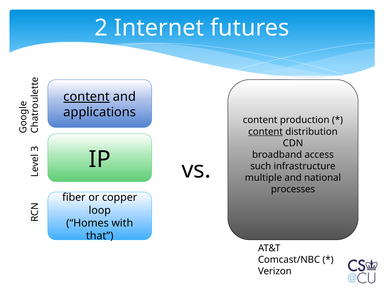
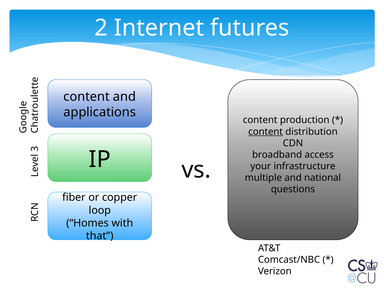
content underline: present -> none (87, 97)
such: such -> your (261, 166)
processes: processes -> questions (293, 189)
